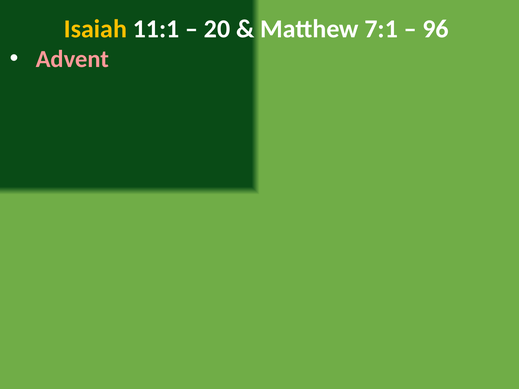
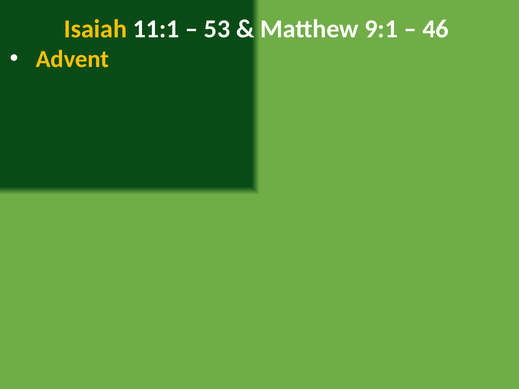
20: 20 -> 53 (217, 29)
7:1: 7:1 -> 9:1 (381, 29)
96: 96 -> 46 (436, 29)
Advent colour: pink -> yellow (72, 59)
